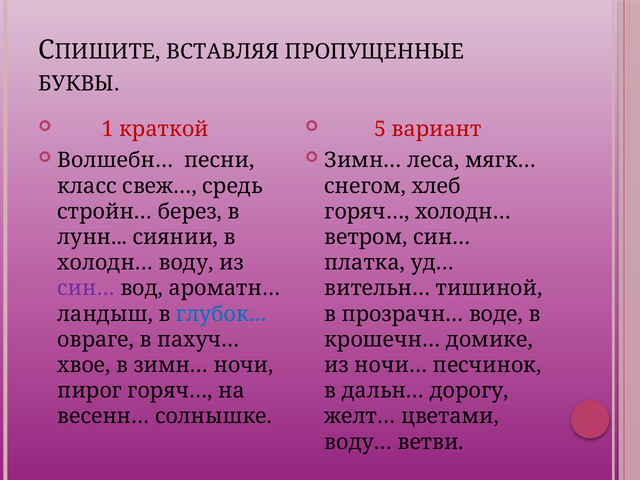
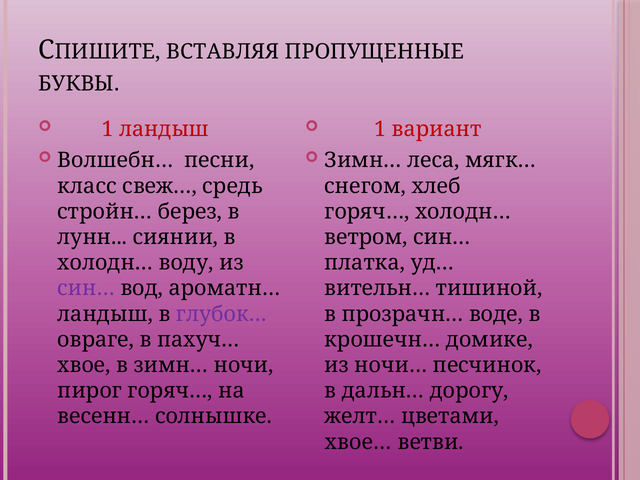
1 краткой: краткой -> ландыш (164, 129)
5: 5 -> 1 (380, 129)
глубок… colour: blue -> purple (221, 314)
воду…: воду… -> хвое… (358, 442)
